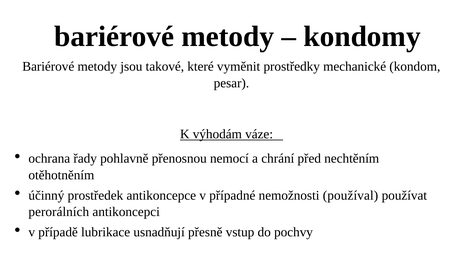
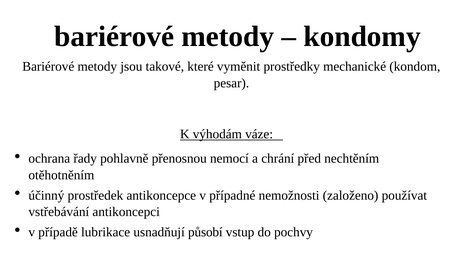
používal: používal -> založeno (351, 195)
perorálních: perorálních -> vstřebávání (59, 212)
přesně: přesně -> působí (205, 232)
